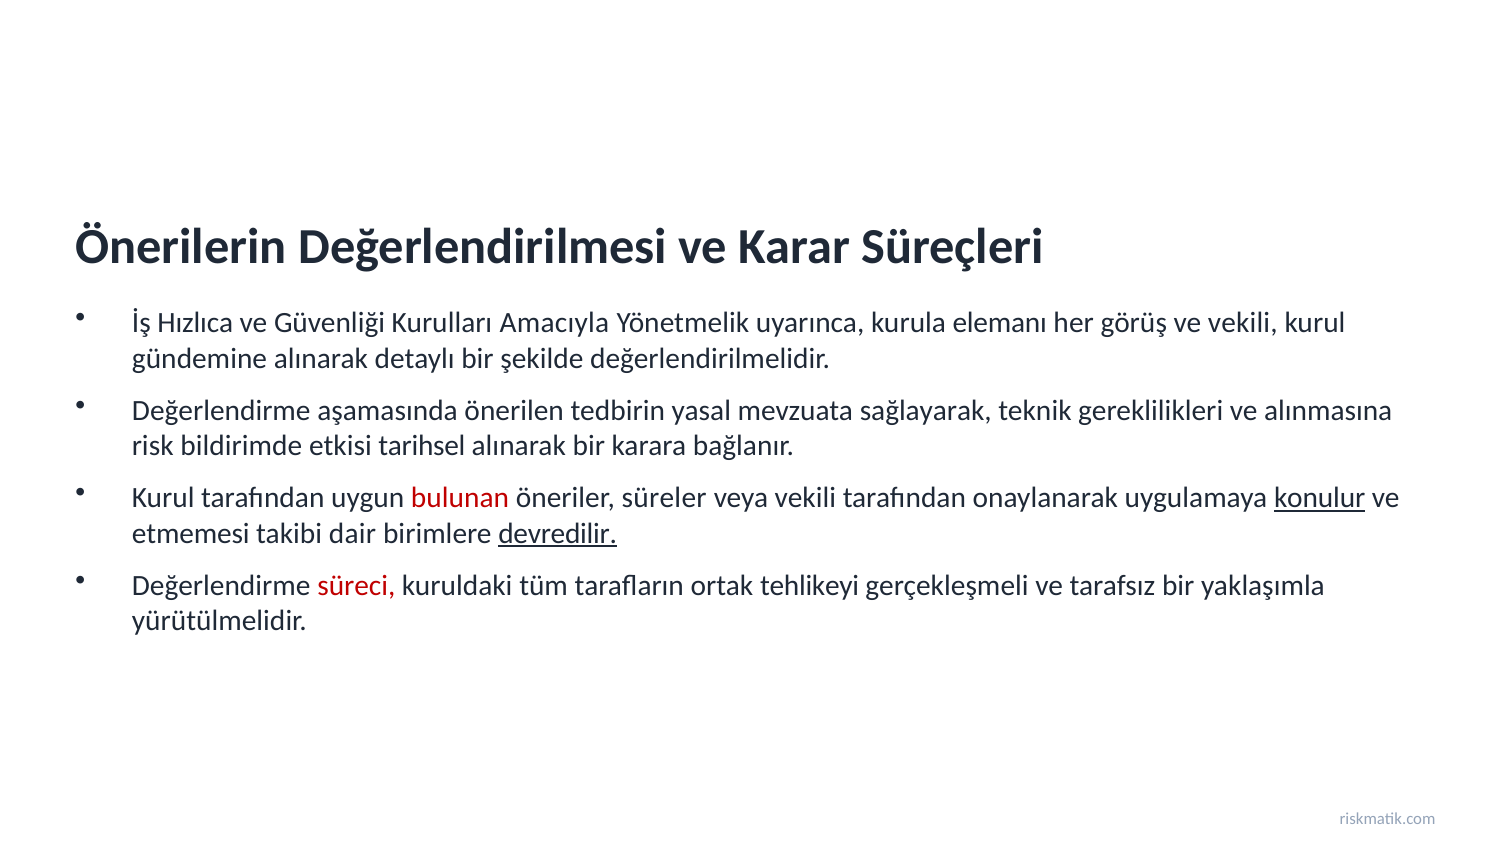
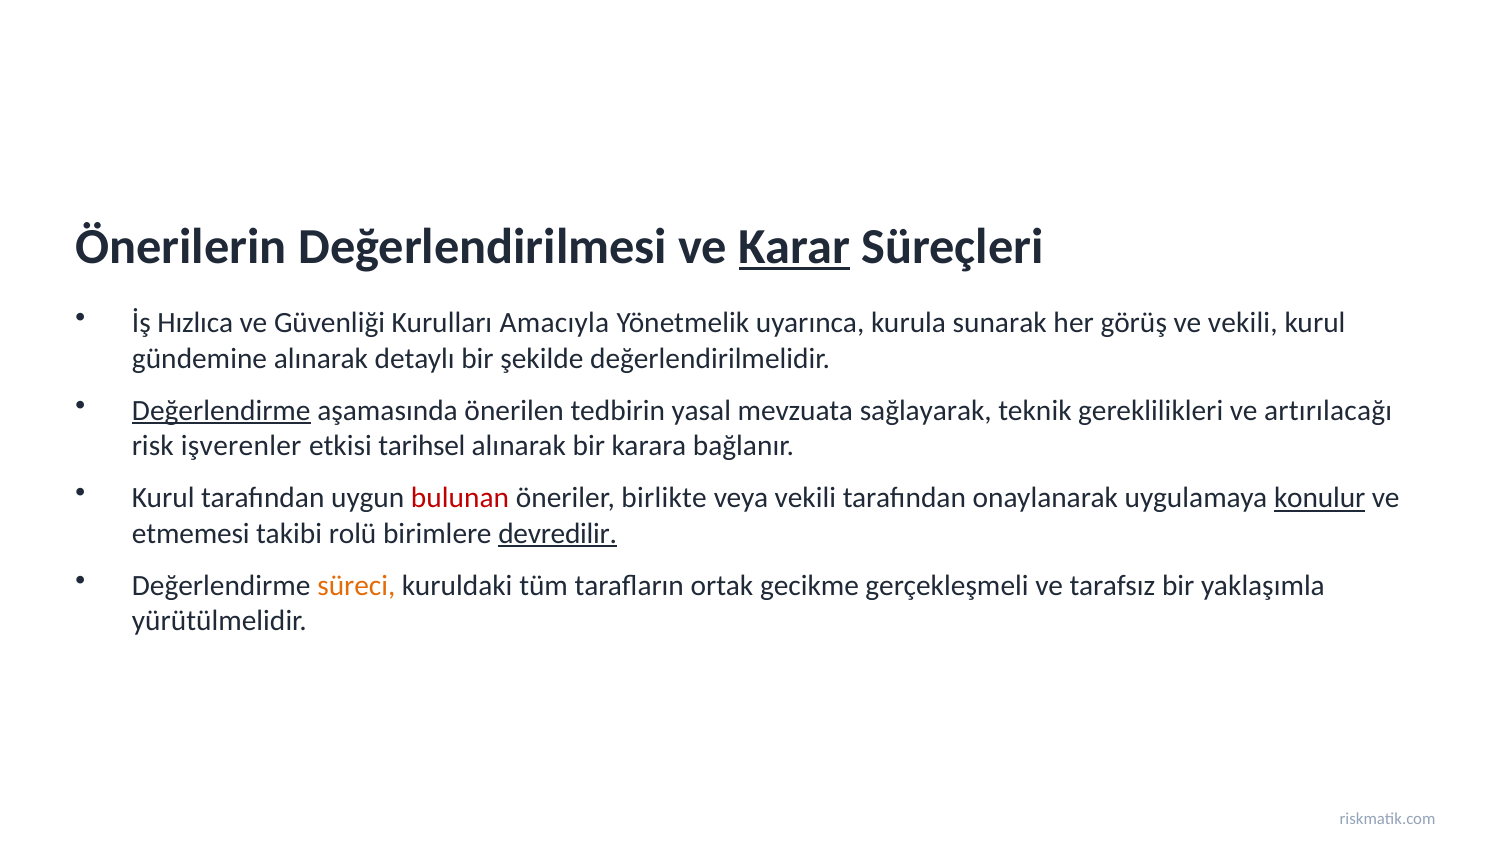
Karar underline: none -> present (794, 247)
elemanı: elemanı -> sunarak (1000, 323)
Değerlendirme underline: none -> present (221, 411)
alınmasına: alınmasına -> artırılacağı (1328, 411)
bildirimde: bildirimde -> işverenler (241, 446)
süreler: süreler -> birlikte (664, 498)
dair: dair -> rolü (353, 533)
süreci colour: red -> orange (356, 585)
tehlikeyi: tehlikeyi -> gecikme (809, 585)
